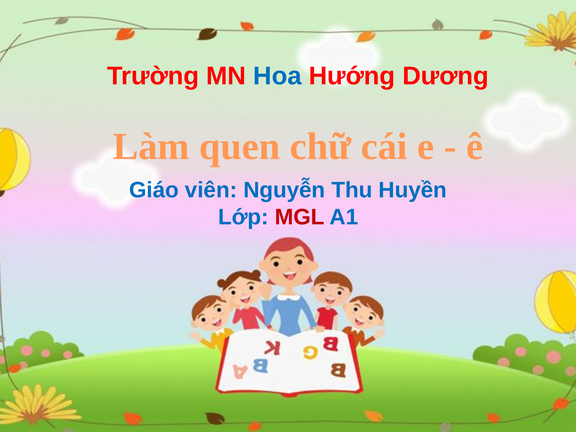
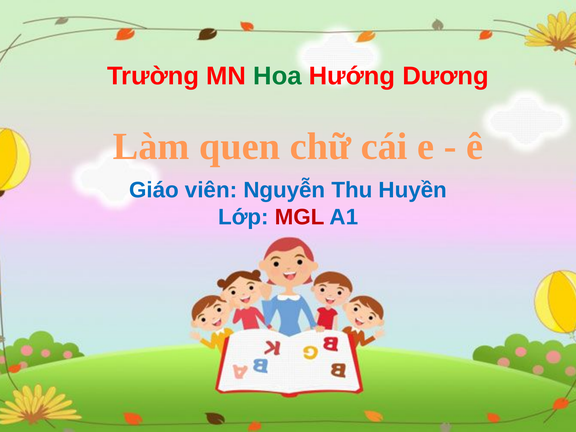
Hoa colour: blue -> green (277, 76)
